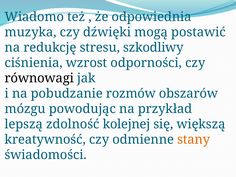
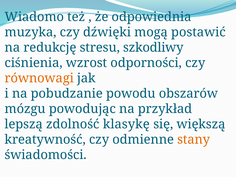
równowagi colour: black -> orange (39, 78)
rozmów: rozmów -> powodu (131, 94)
kolejnej: kolejnej -> klasykę (126, 124)
